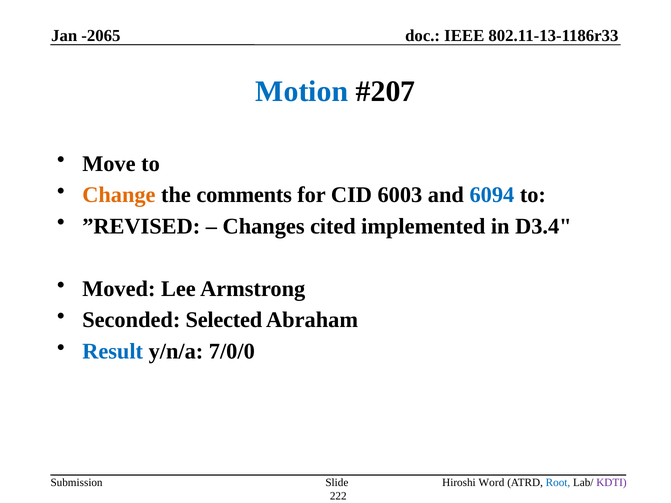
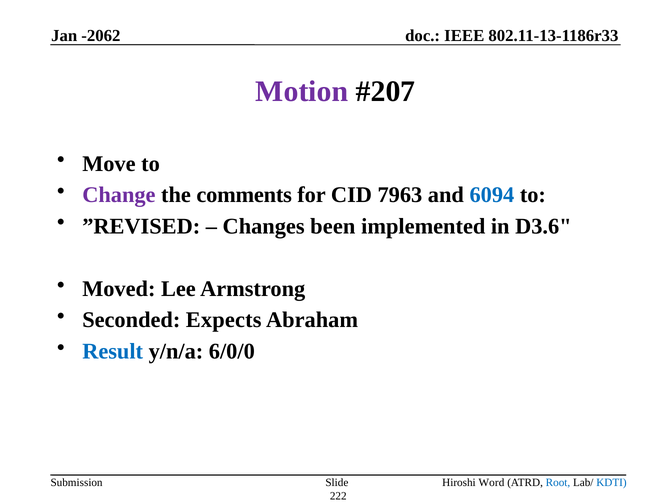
-2065: -2065 -> -2062 (101, 36)
Motion colour: blue -> purple (302, 92)
Change colour: orange -> purple (119, 195)
6003: 6003 -> 7963 (400, 195)
cited: cited -> been (333, 226)
D3.4: D3.4 -> D3.6 (543, 226)
Selected: Selected -> Expects (224, 320)
7/0/0: 7/0/0 -> 6/0/0 (232, 352)
KDTI colour: purple -> blue (611, 483)
